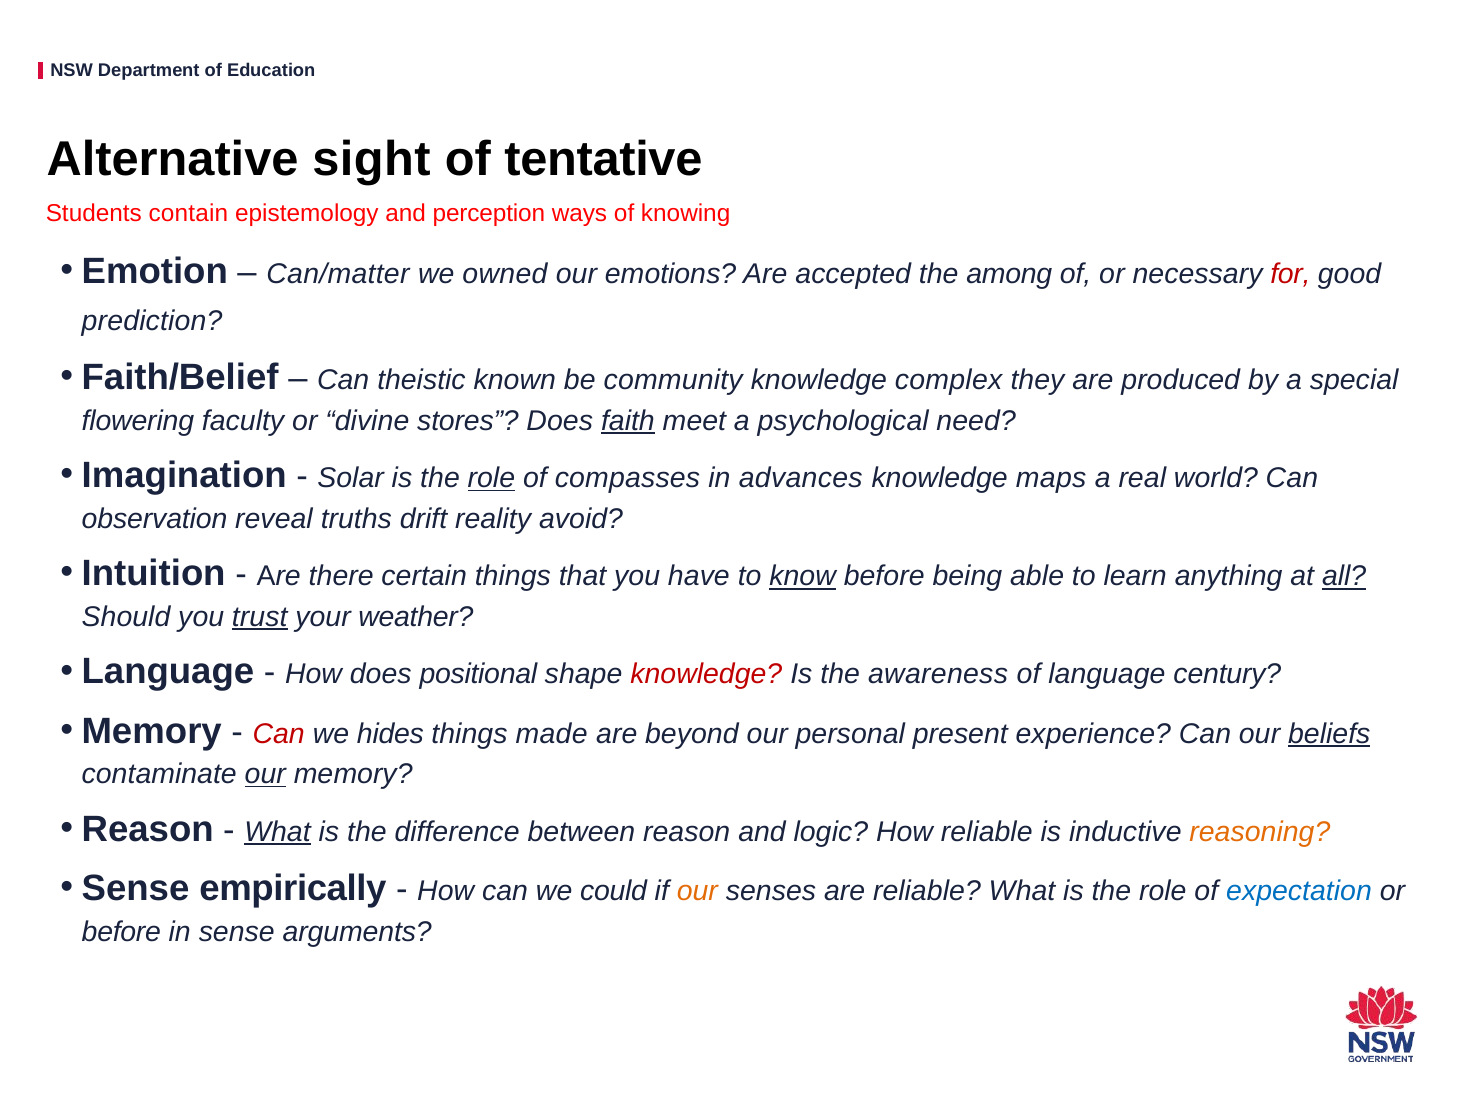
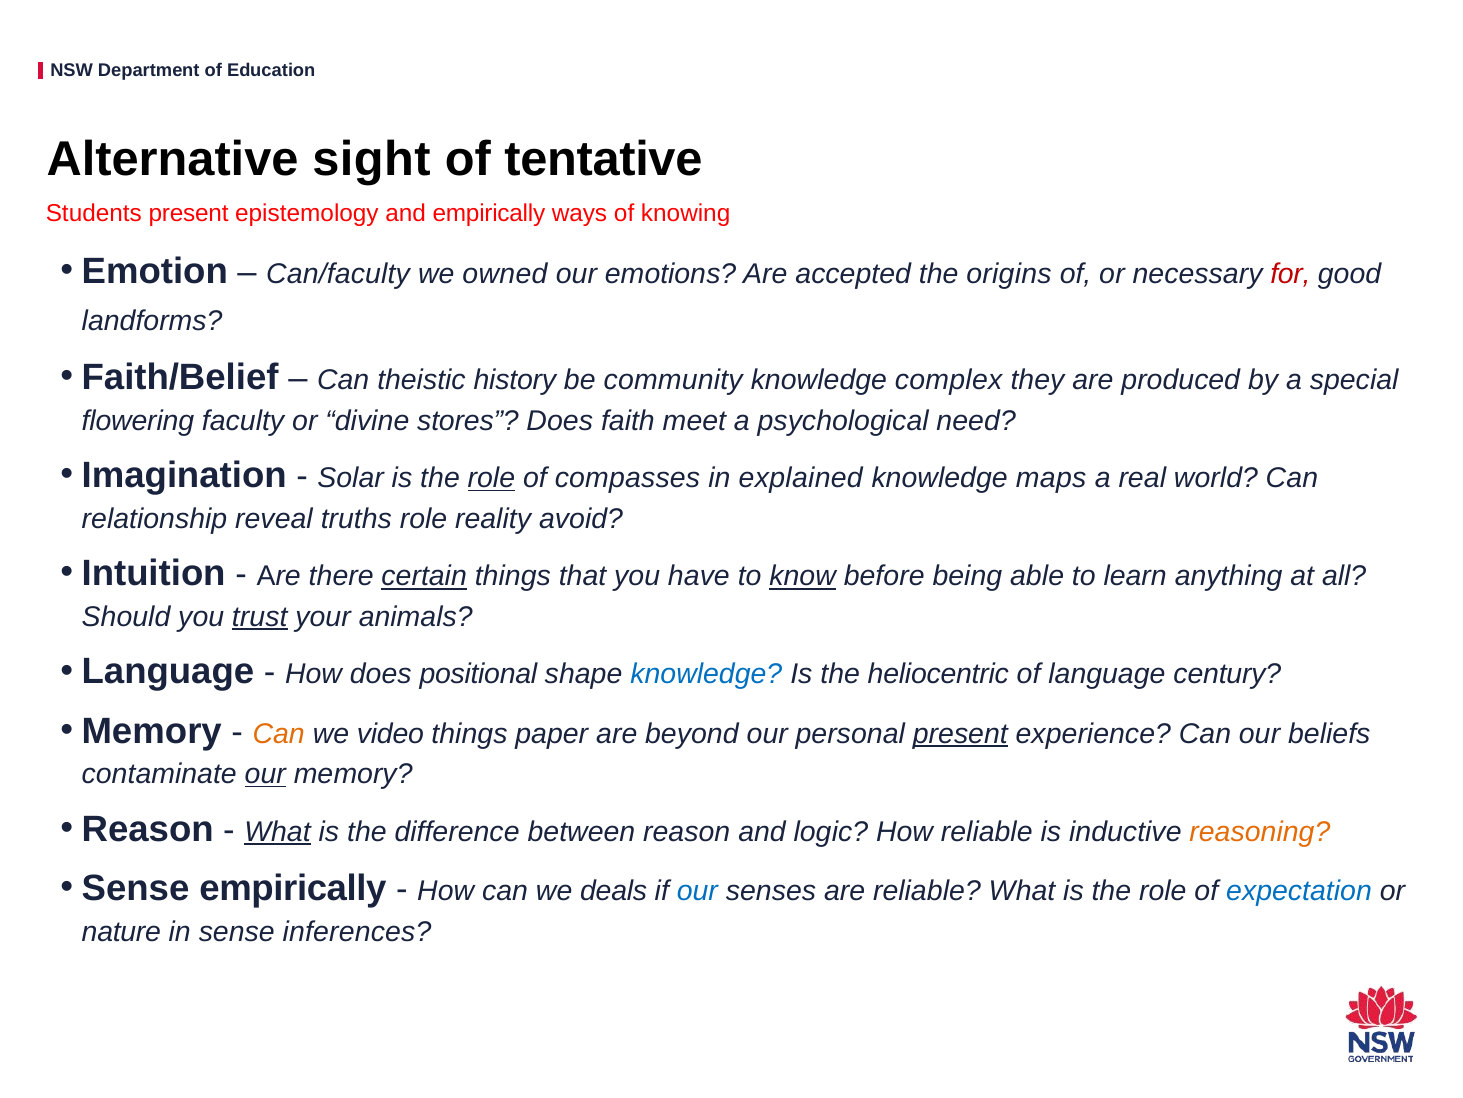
Students contain: contain -> present (189, 214)
and perception: perception -> empirically (489, 214)
Can/matter: Can/matter -> Can/faculty (338, 273)
among: among -> origins (1009, 273)
prediction: prediction -> landforms (152, 321)
known: known -> history (515, 380)
faith underline: present -> none (628, 420)
advances: advances -> explained (801, 478)
observation: observation -> relationship (155, 518)
truths drift: drift -> role (424, 518)
certain underline: none -> present (424, 576)
all underline: present -> none (1344, 576)
weather: weather -> animals (416, 617)
knowledge colour: red -> blue (706, 674)
awareness: awareness -> heliocentric (938, 674)
Can colour: red -> orange (279, 733)
hides: hides -> video (390, 733)
made: made -> paper (552, 733)
present underline: none -> present (960, 733)
beliefs underline: present -> none (1329, 733)
could: could -> deals (614, 891)
our colour: orange -> blue (697, 891)
before: before -> nature (121, 931)
arguments: arguments -> inferences (357, 931)
